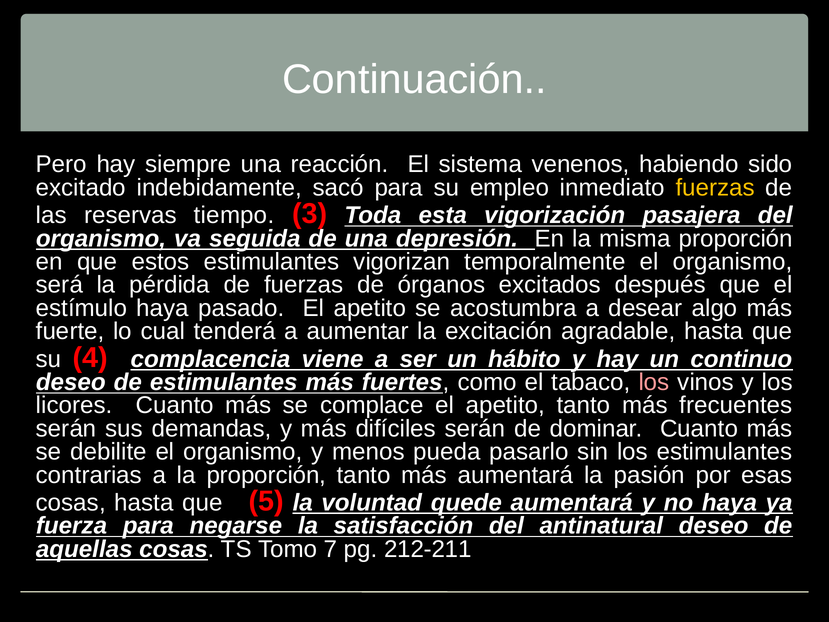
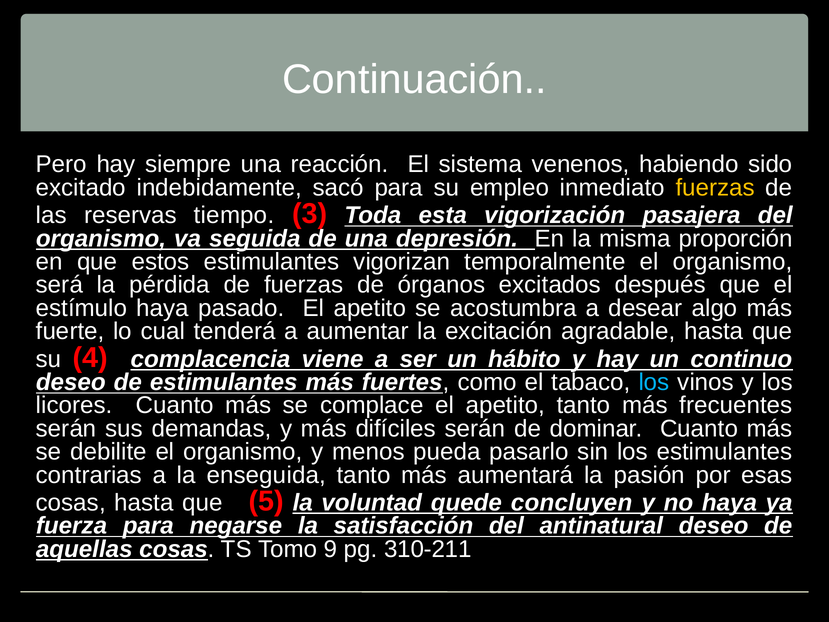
los colour: pink -> light blue (654, 382)
la proporción: proporción -> enseguida (266, 475)
quede aumentará: aumentará -> concluyen (572, 503)
7: 7 -> 9 (331, 549)
212-211: 212-211 -> 310-211 (428, 549)
